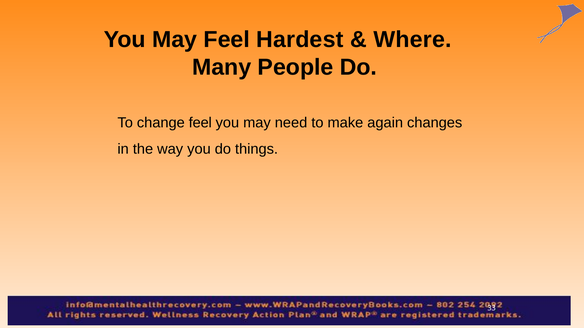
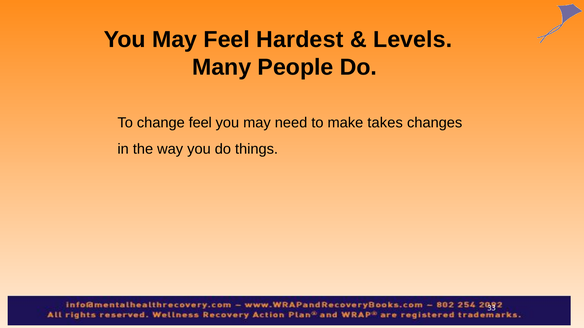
Where: Where -> Levels (413, 40)
again: again -> takes (385, 123)
